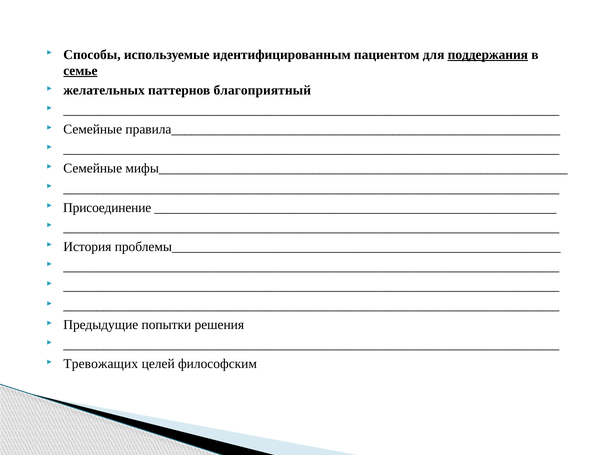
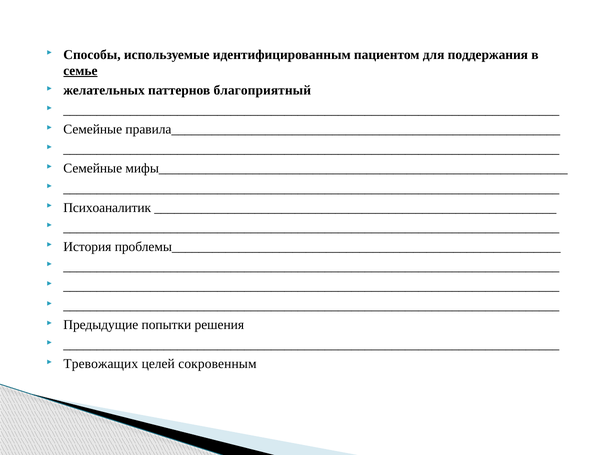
поддержания underline: present -> none (488, 55)
Присоединение: Присоединение -> Психоаналитик (107, 207)
философским: философским -> сокровенным (217, 364)
